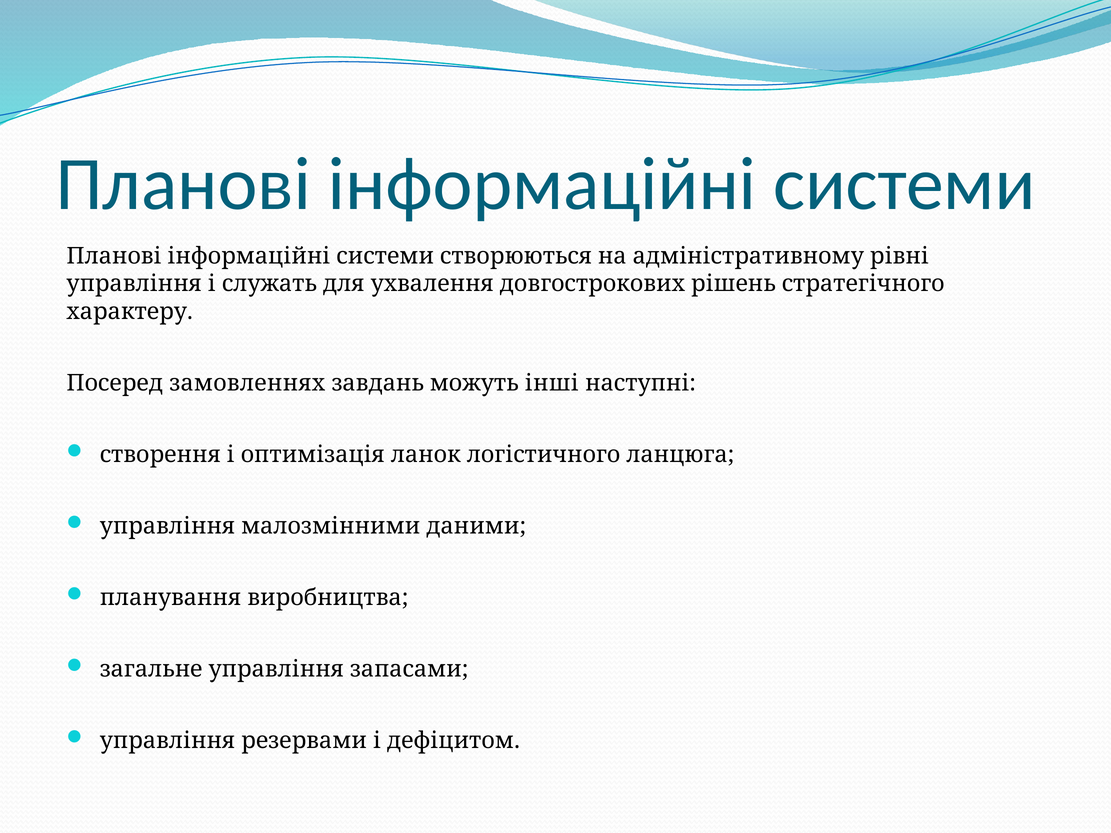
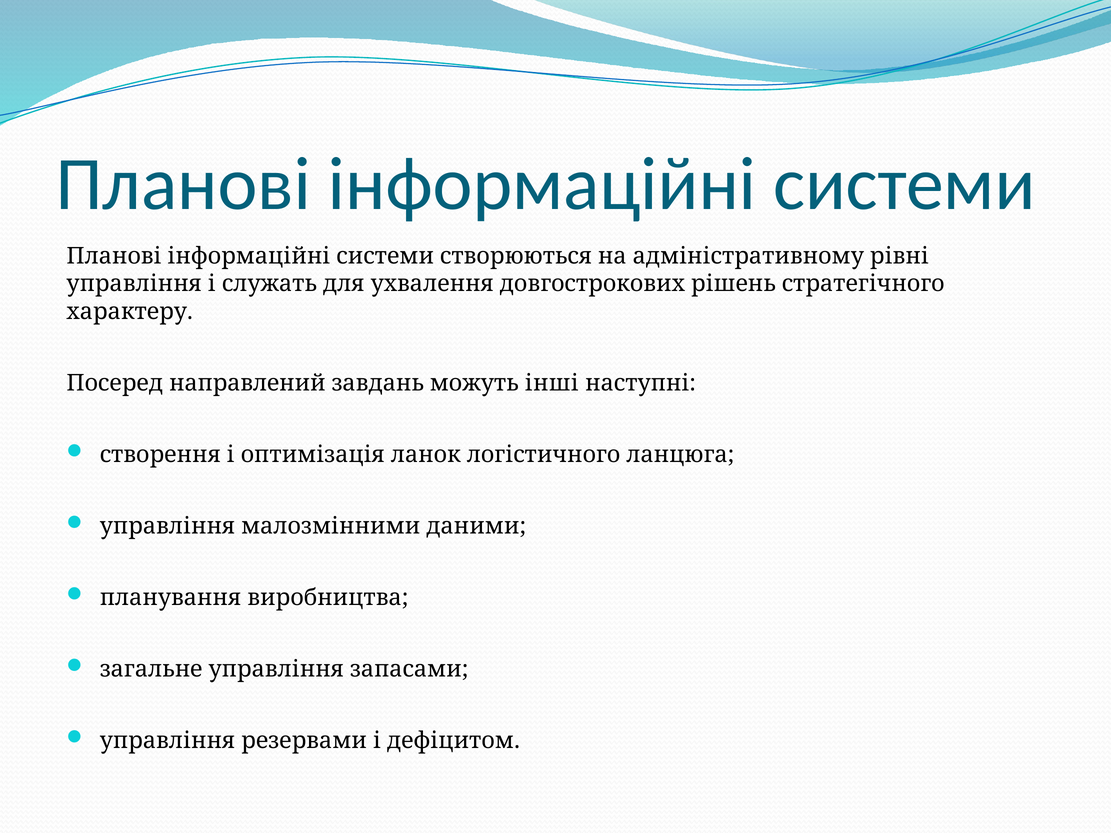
замовленнях: замовленнях -> направлений (247, 383)
